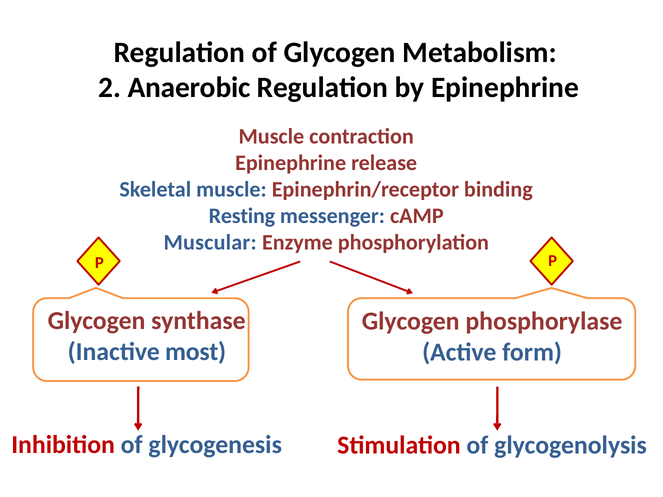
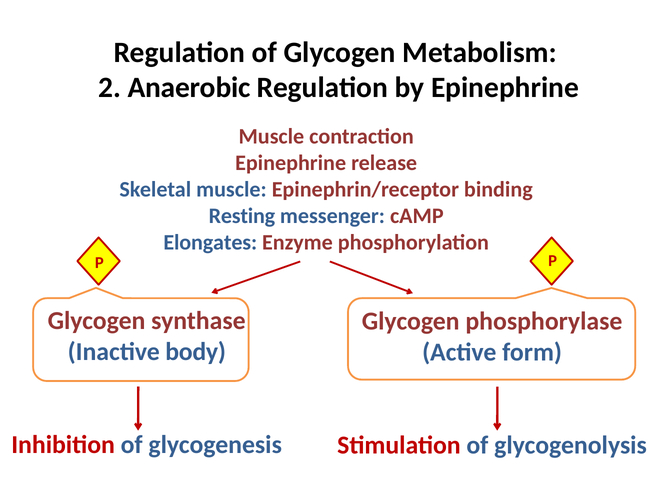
Muscular: Muscular -> Elongates (210, 242)
most: most -> body (196, 352)
